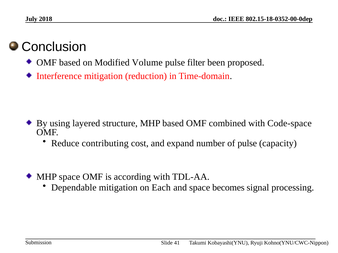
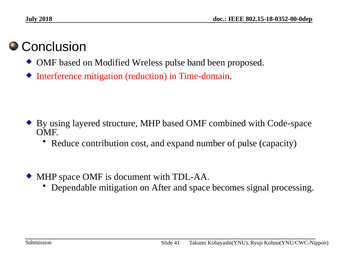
Volume: Volume -> Wreless (147, 63)
filter: filter -> band (196, 63)
contributing: contributing -> contribution (105, 143)
according: according -> document (132, 177)
Each: Each -> After (161, 188)
